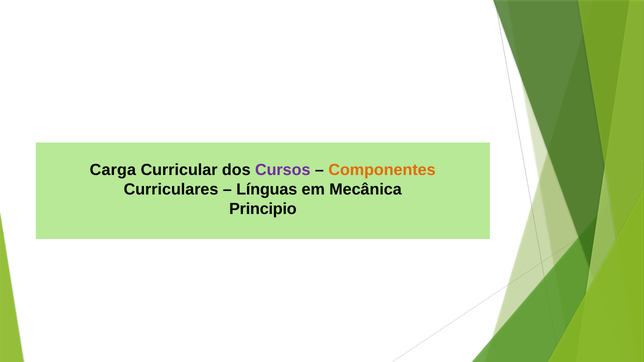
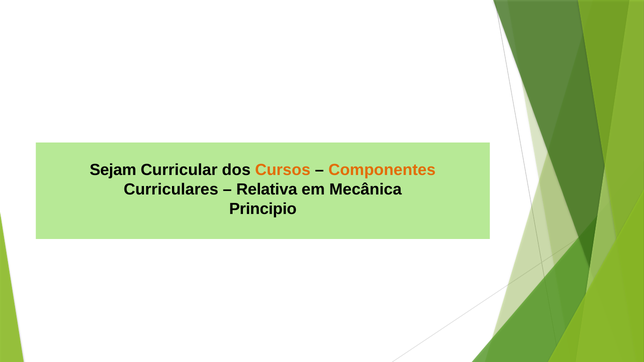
Carga: Carga -> Sejam (113, 170)
Cursos colour: purple -> orange (283, 170)
Línguas: Línguas -> Relativa (267, 190)
